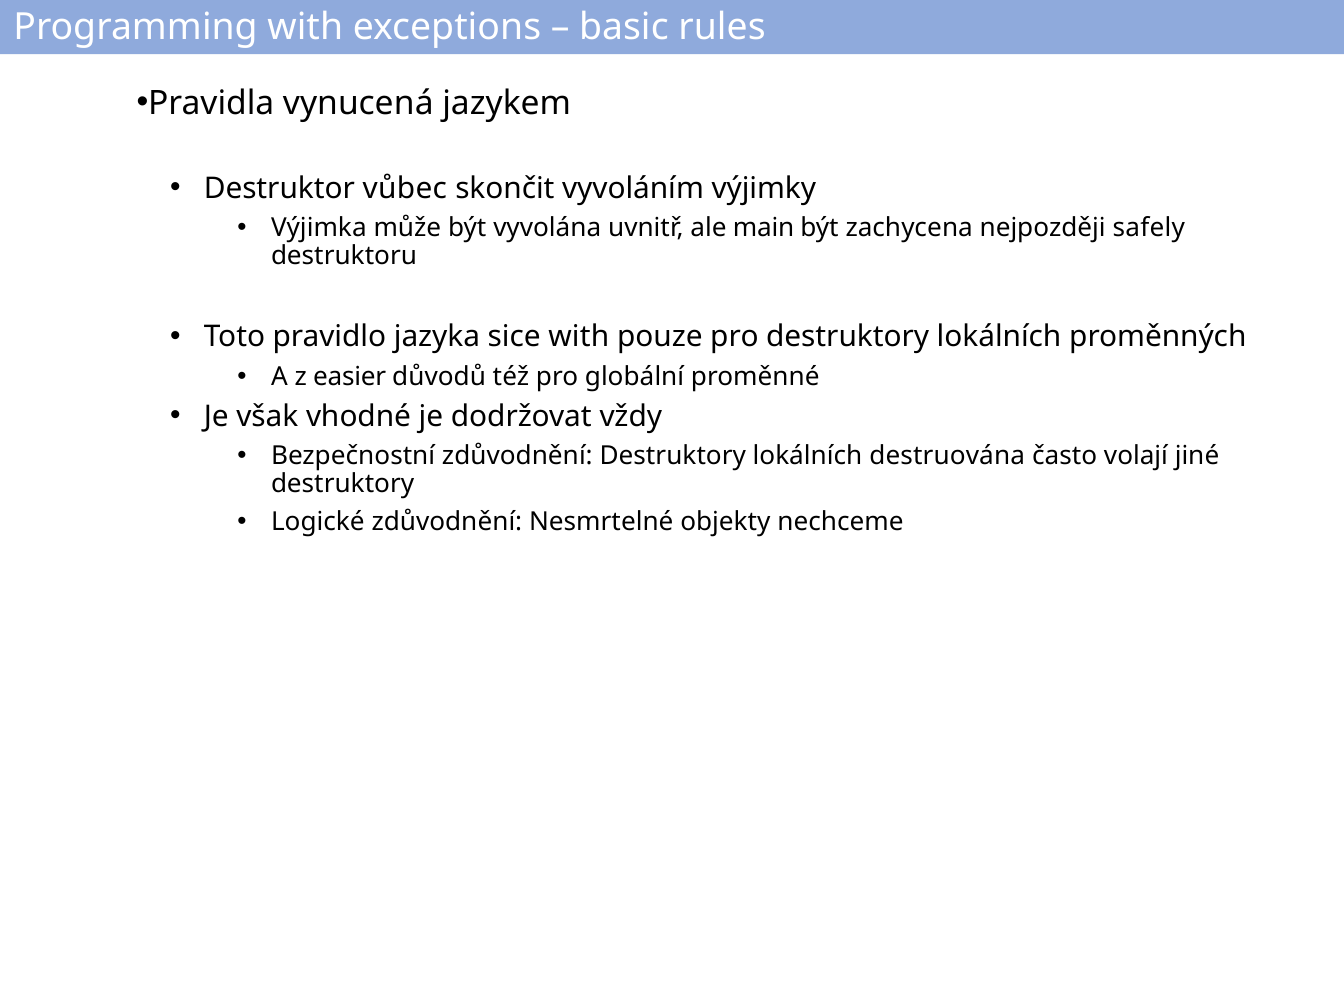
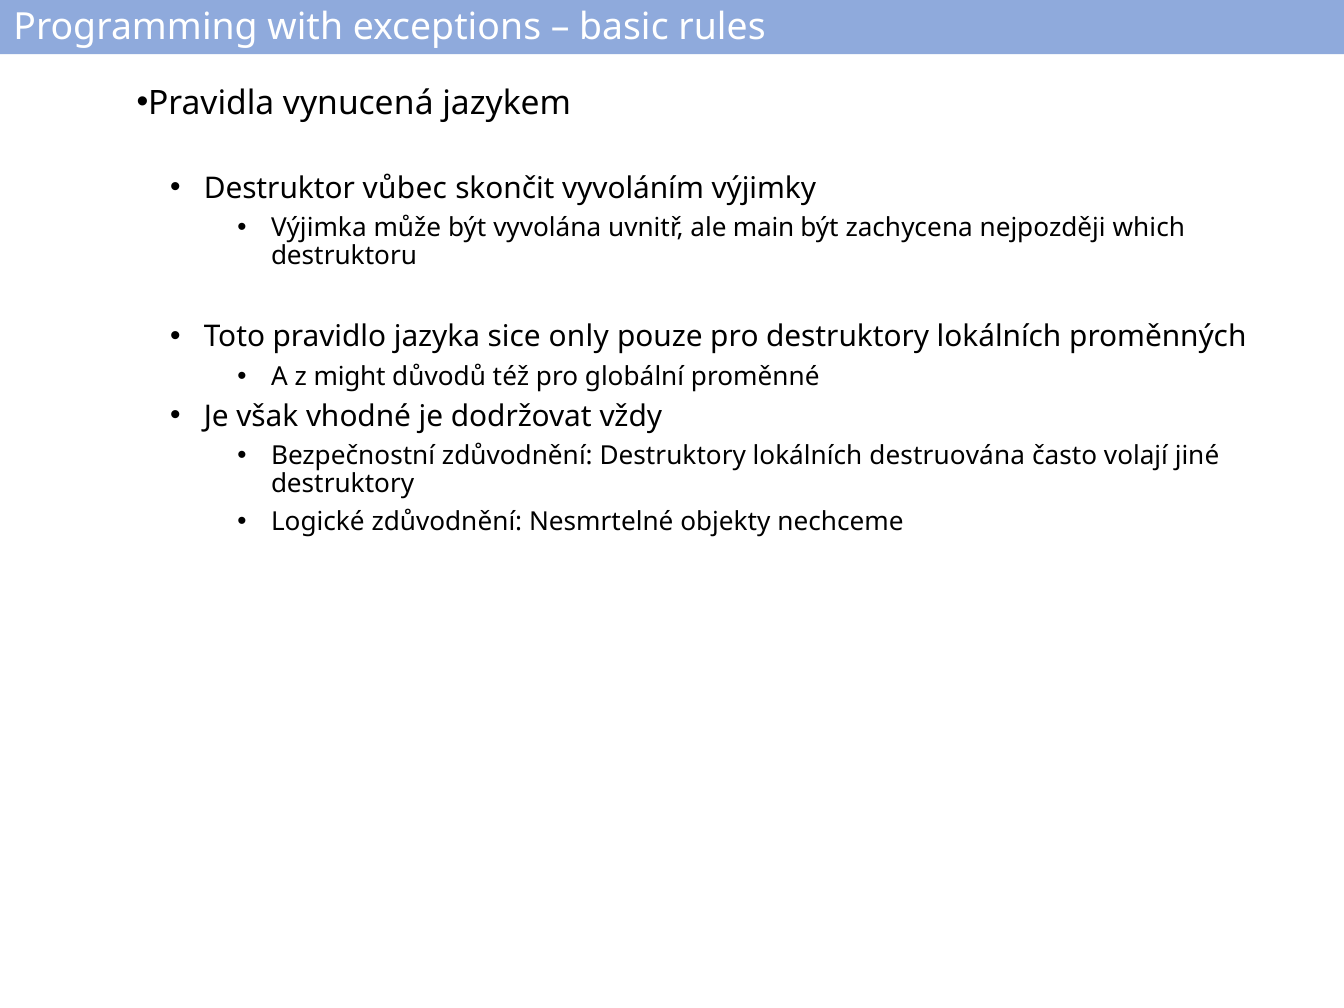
safely: safely -> which (1149, 228)
sice with: with -> only (579, 337)
easier: easier -> might (350, 377)
